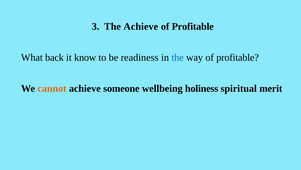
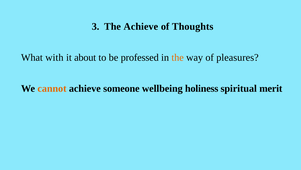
Profitable: Profitable -> Thoughts (193, 27)
back: back -> with (54, 57)
know: know -> about (85, 57)
readiness: readiness -> professed (140, 57)
the colour: blue -> orange (178, 57)
way of profitable: profitable -> pleasures (237, 57)
